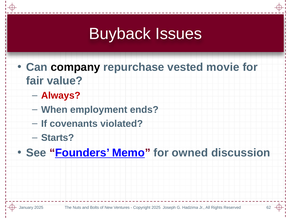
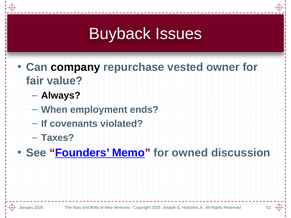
movie: movie -> owner (223, 67)
Always colour: red -> black (61, 96)
Starts: Starts -> Taxes (58, 138)
